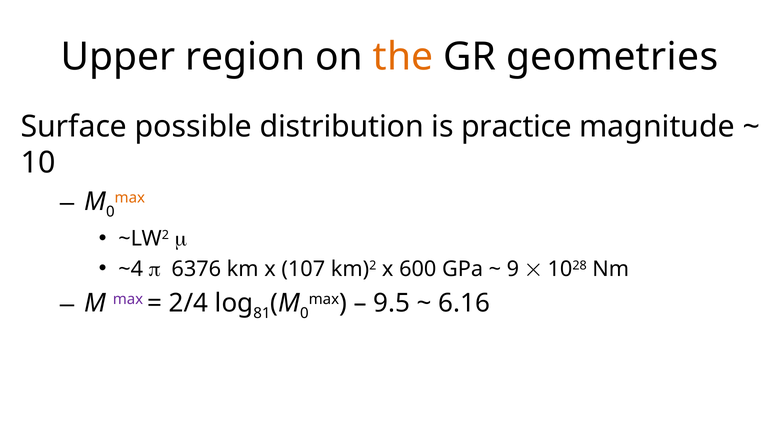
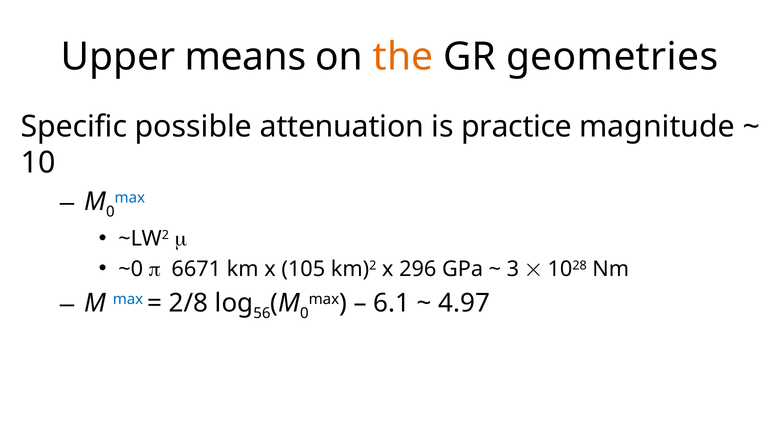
region: region -> means (245, 57)
Surface: Surface -> Specific (74, 127)
distribution: distribution -> attenuation (342, 127)
max colour: orange -> blue (130, 197)
~4: ~4 -> ~0 (131, 269)
6376: 6376 -> 6671 (196, 269)
107: 107 -> 105 (303, 269)
600: 600 -> 296 (418, 269)
9: 9 -> 3 (513, 269)
max colour: purple -> blue (128, 299)
2/4: 2/4 -> 2/8 (188, 303)
81: 81 -> 56 (262, 313)
9.5: 9.5 -> 6.1 (392, 303)
6.16: 6.16 -> 4.97 (464, 303)
